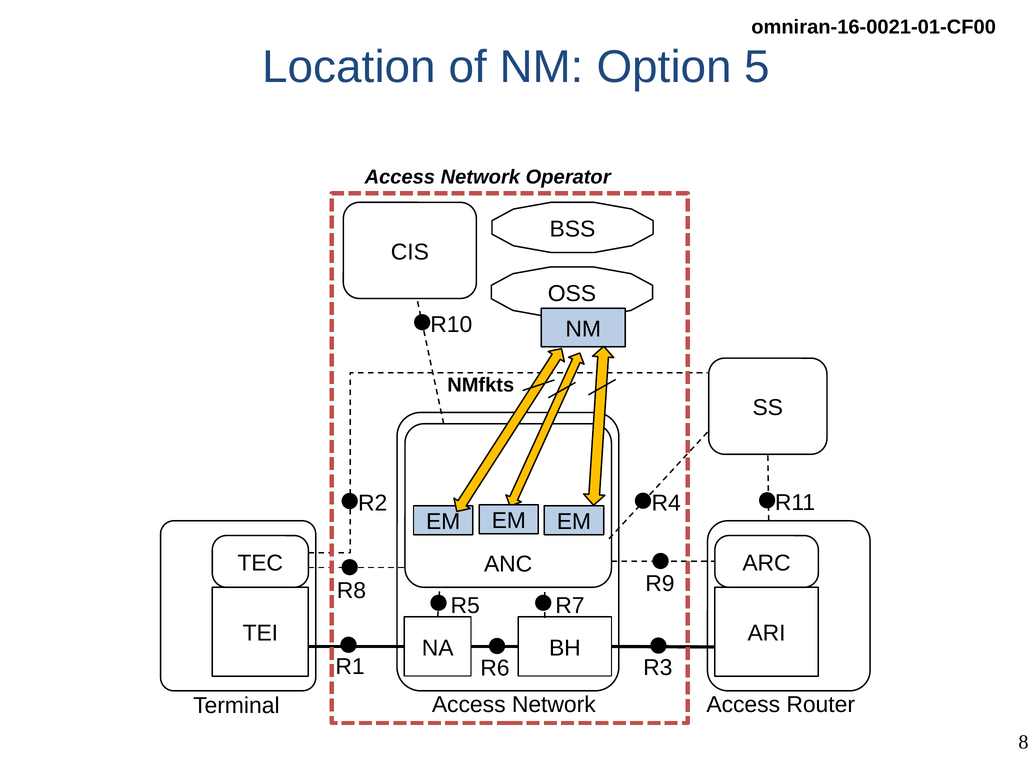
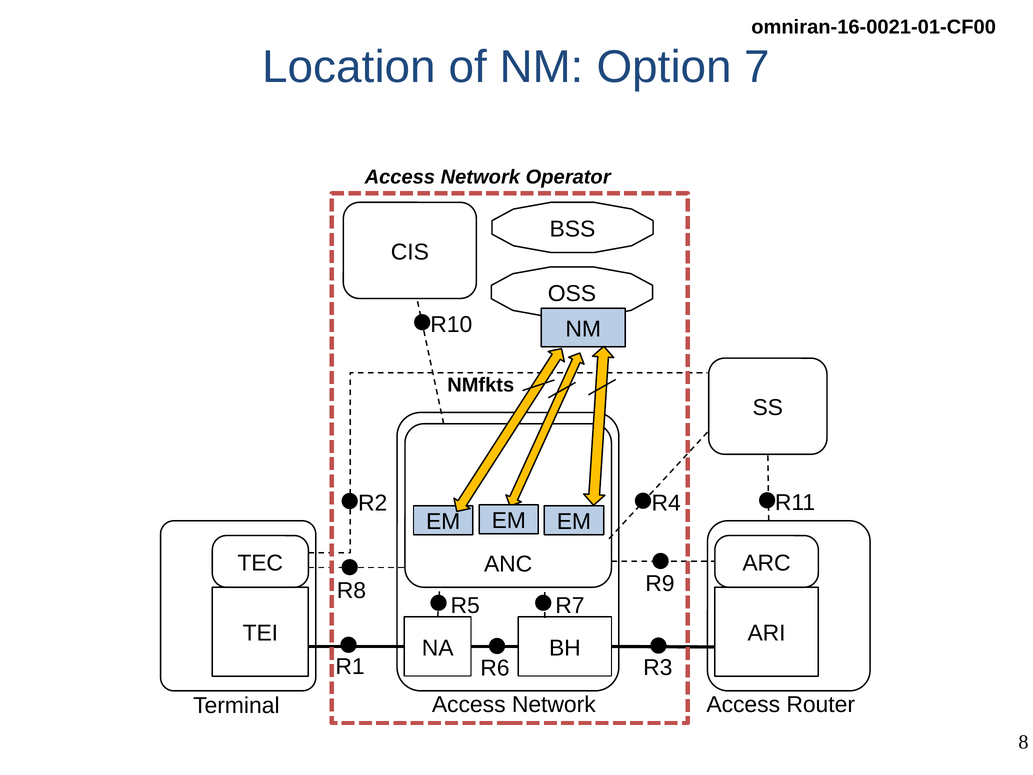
5: 5 -> 7 (757, 67)
